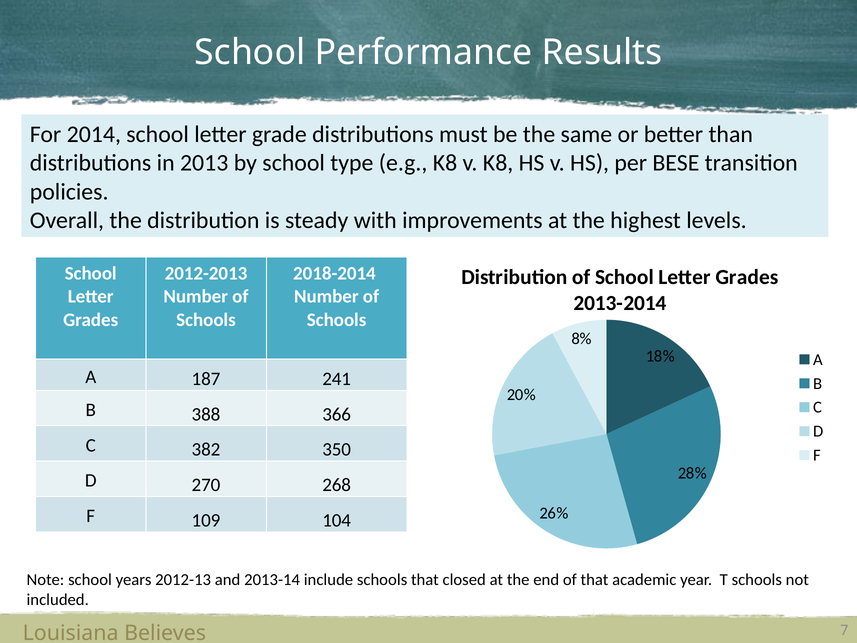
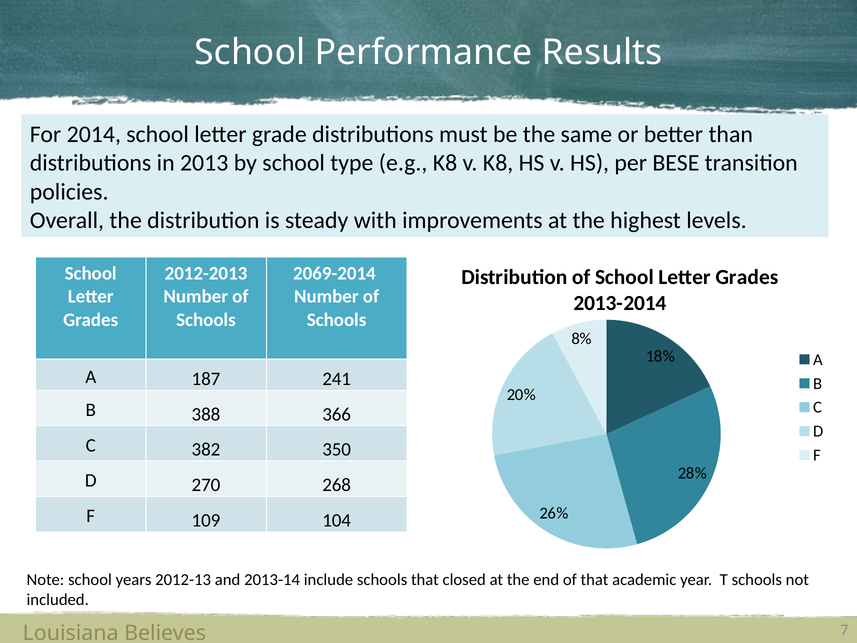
2018-2014: 2018-2014 -> 2069-2014 (334, 273)
